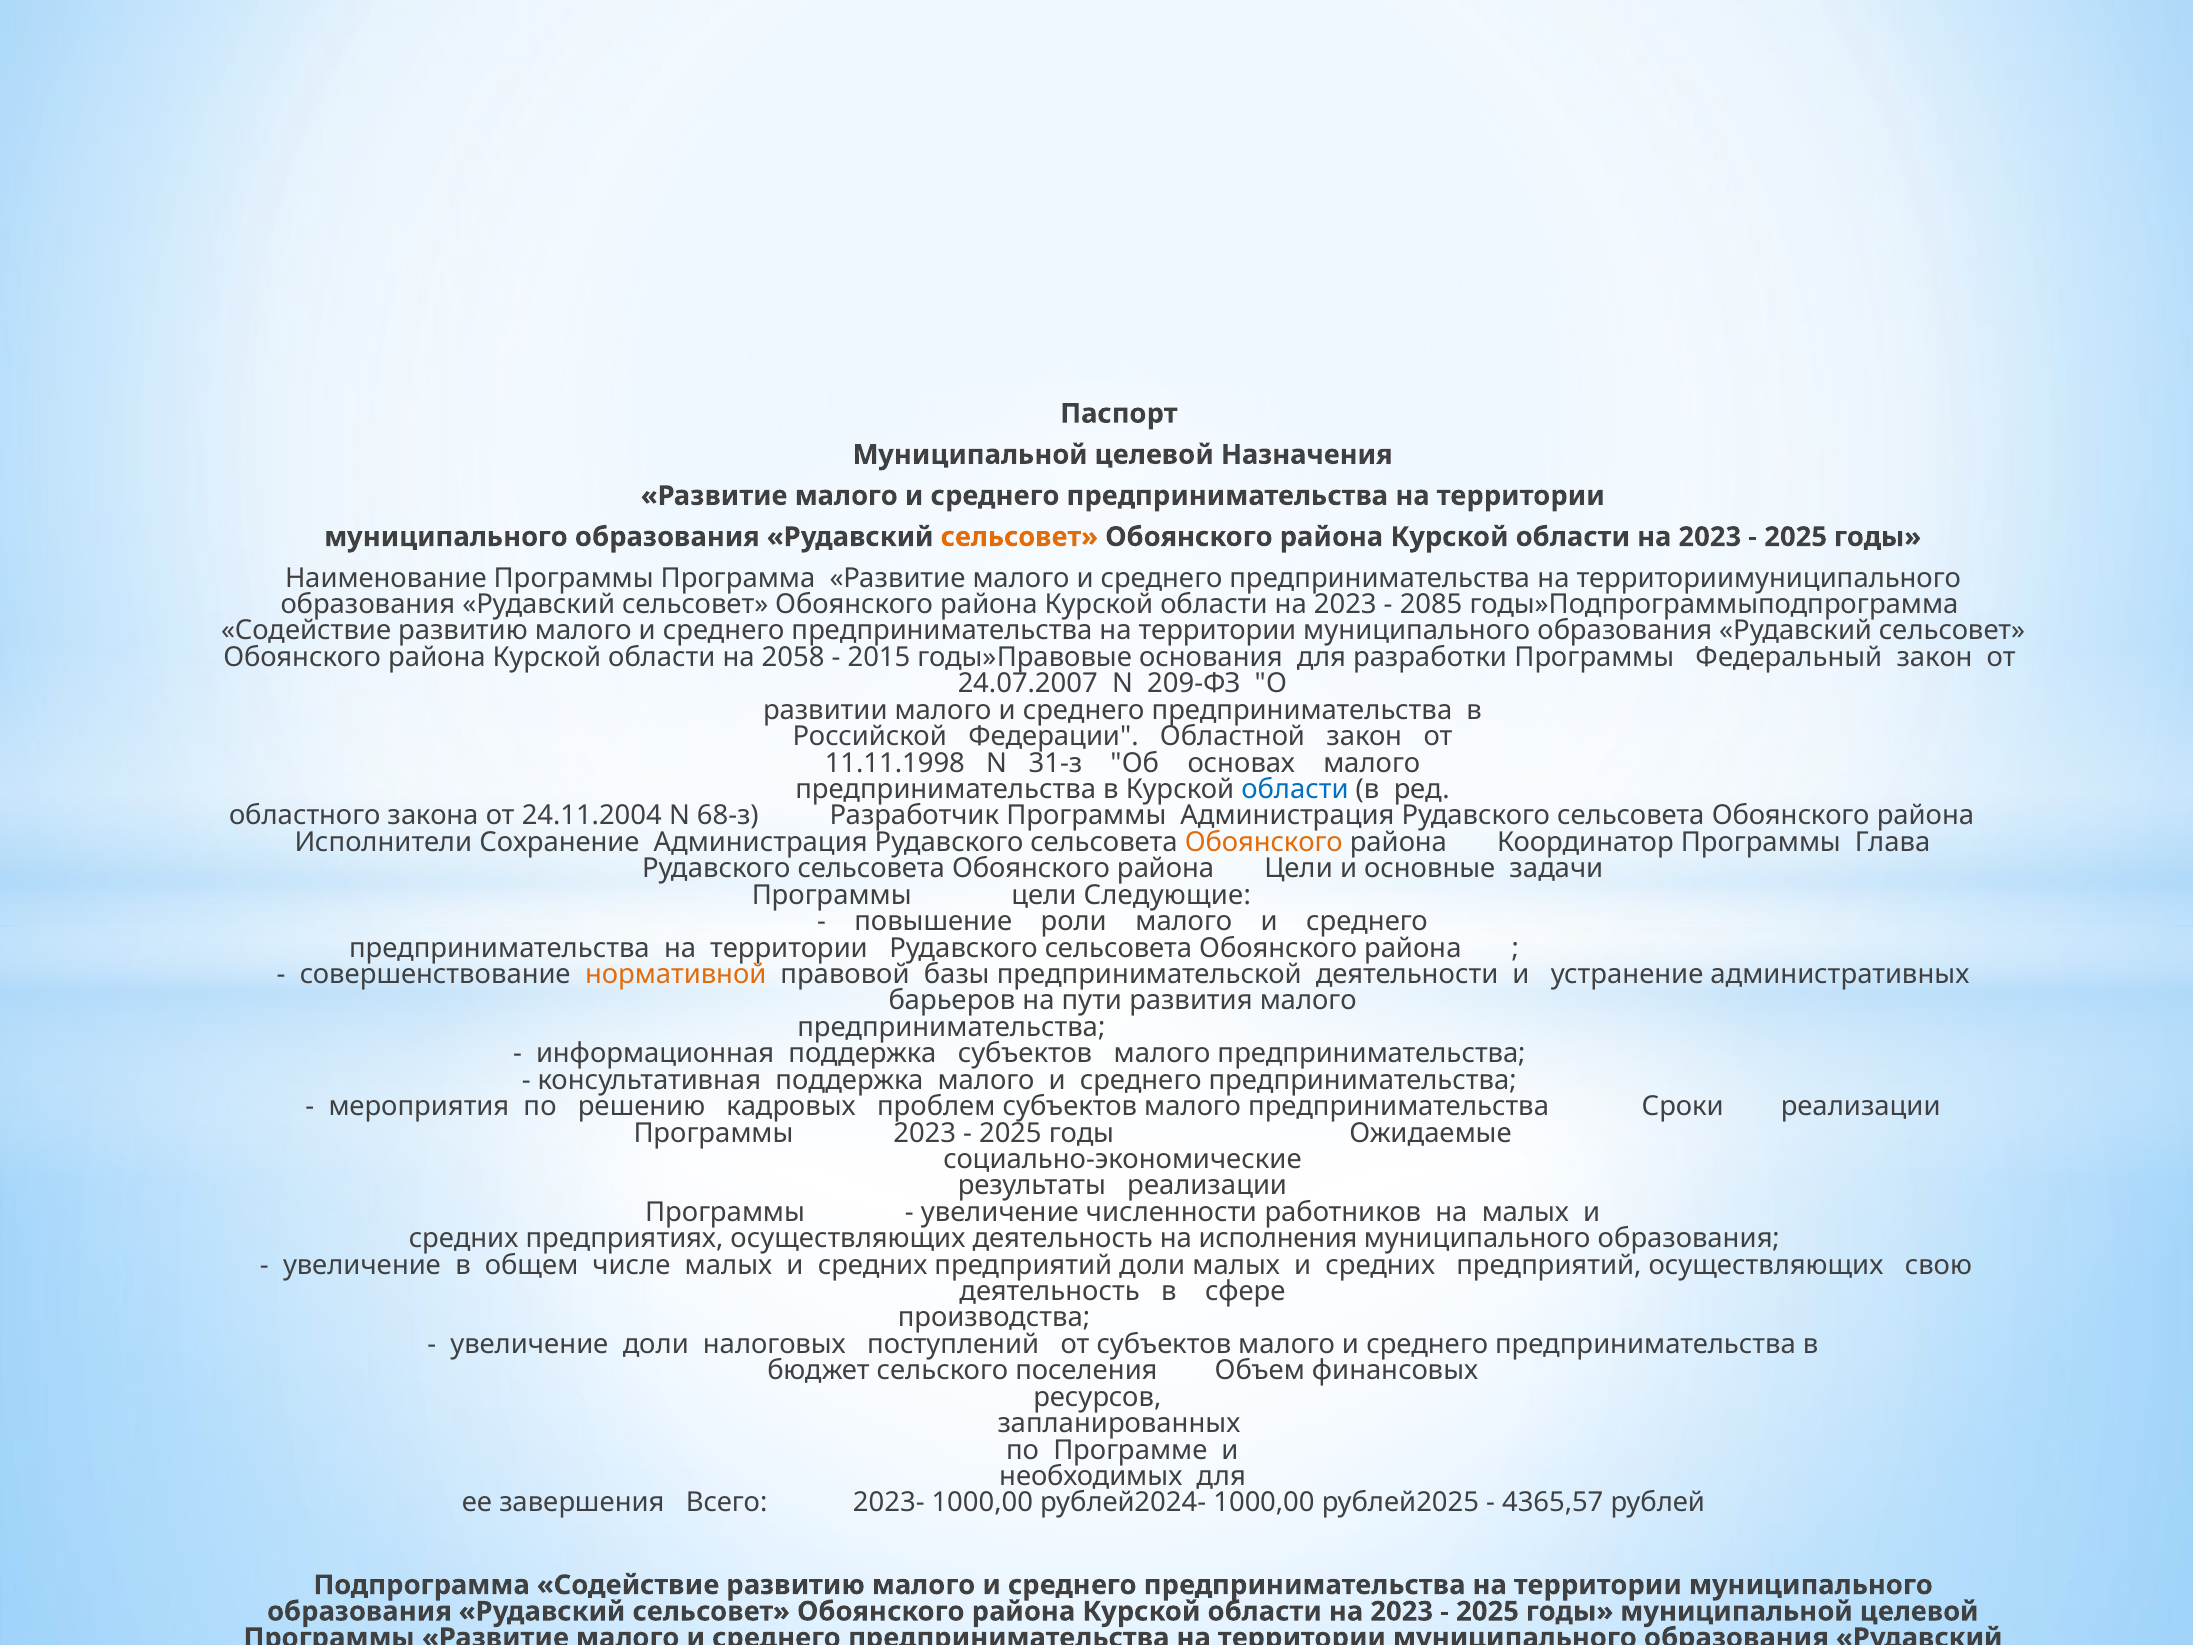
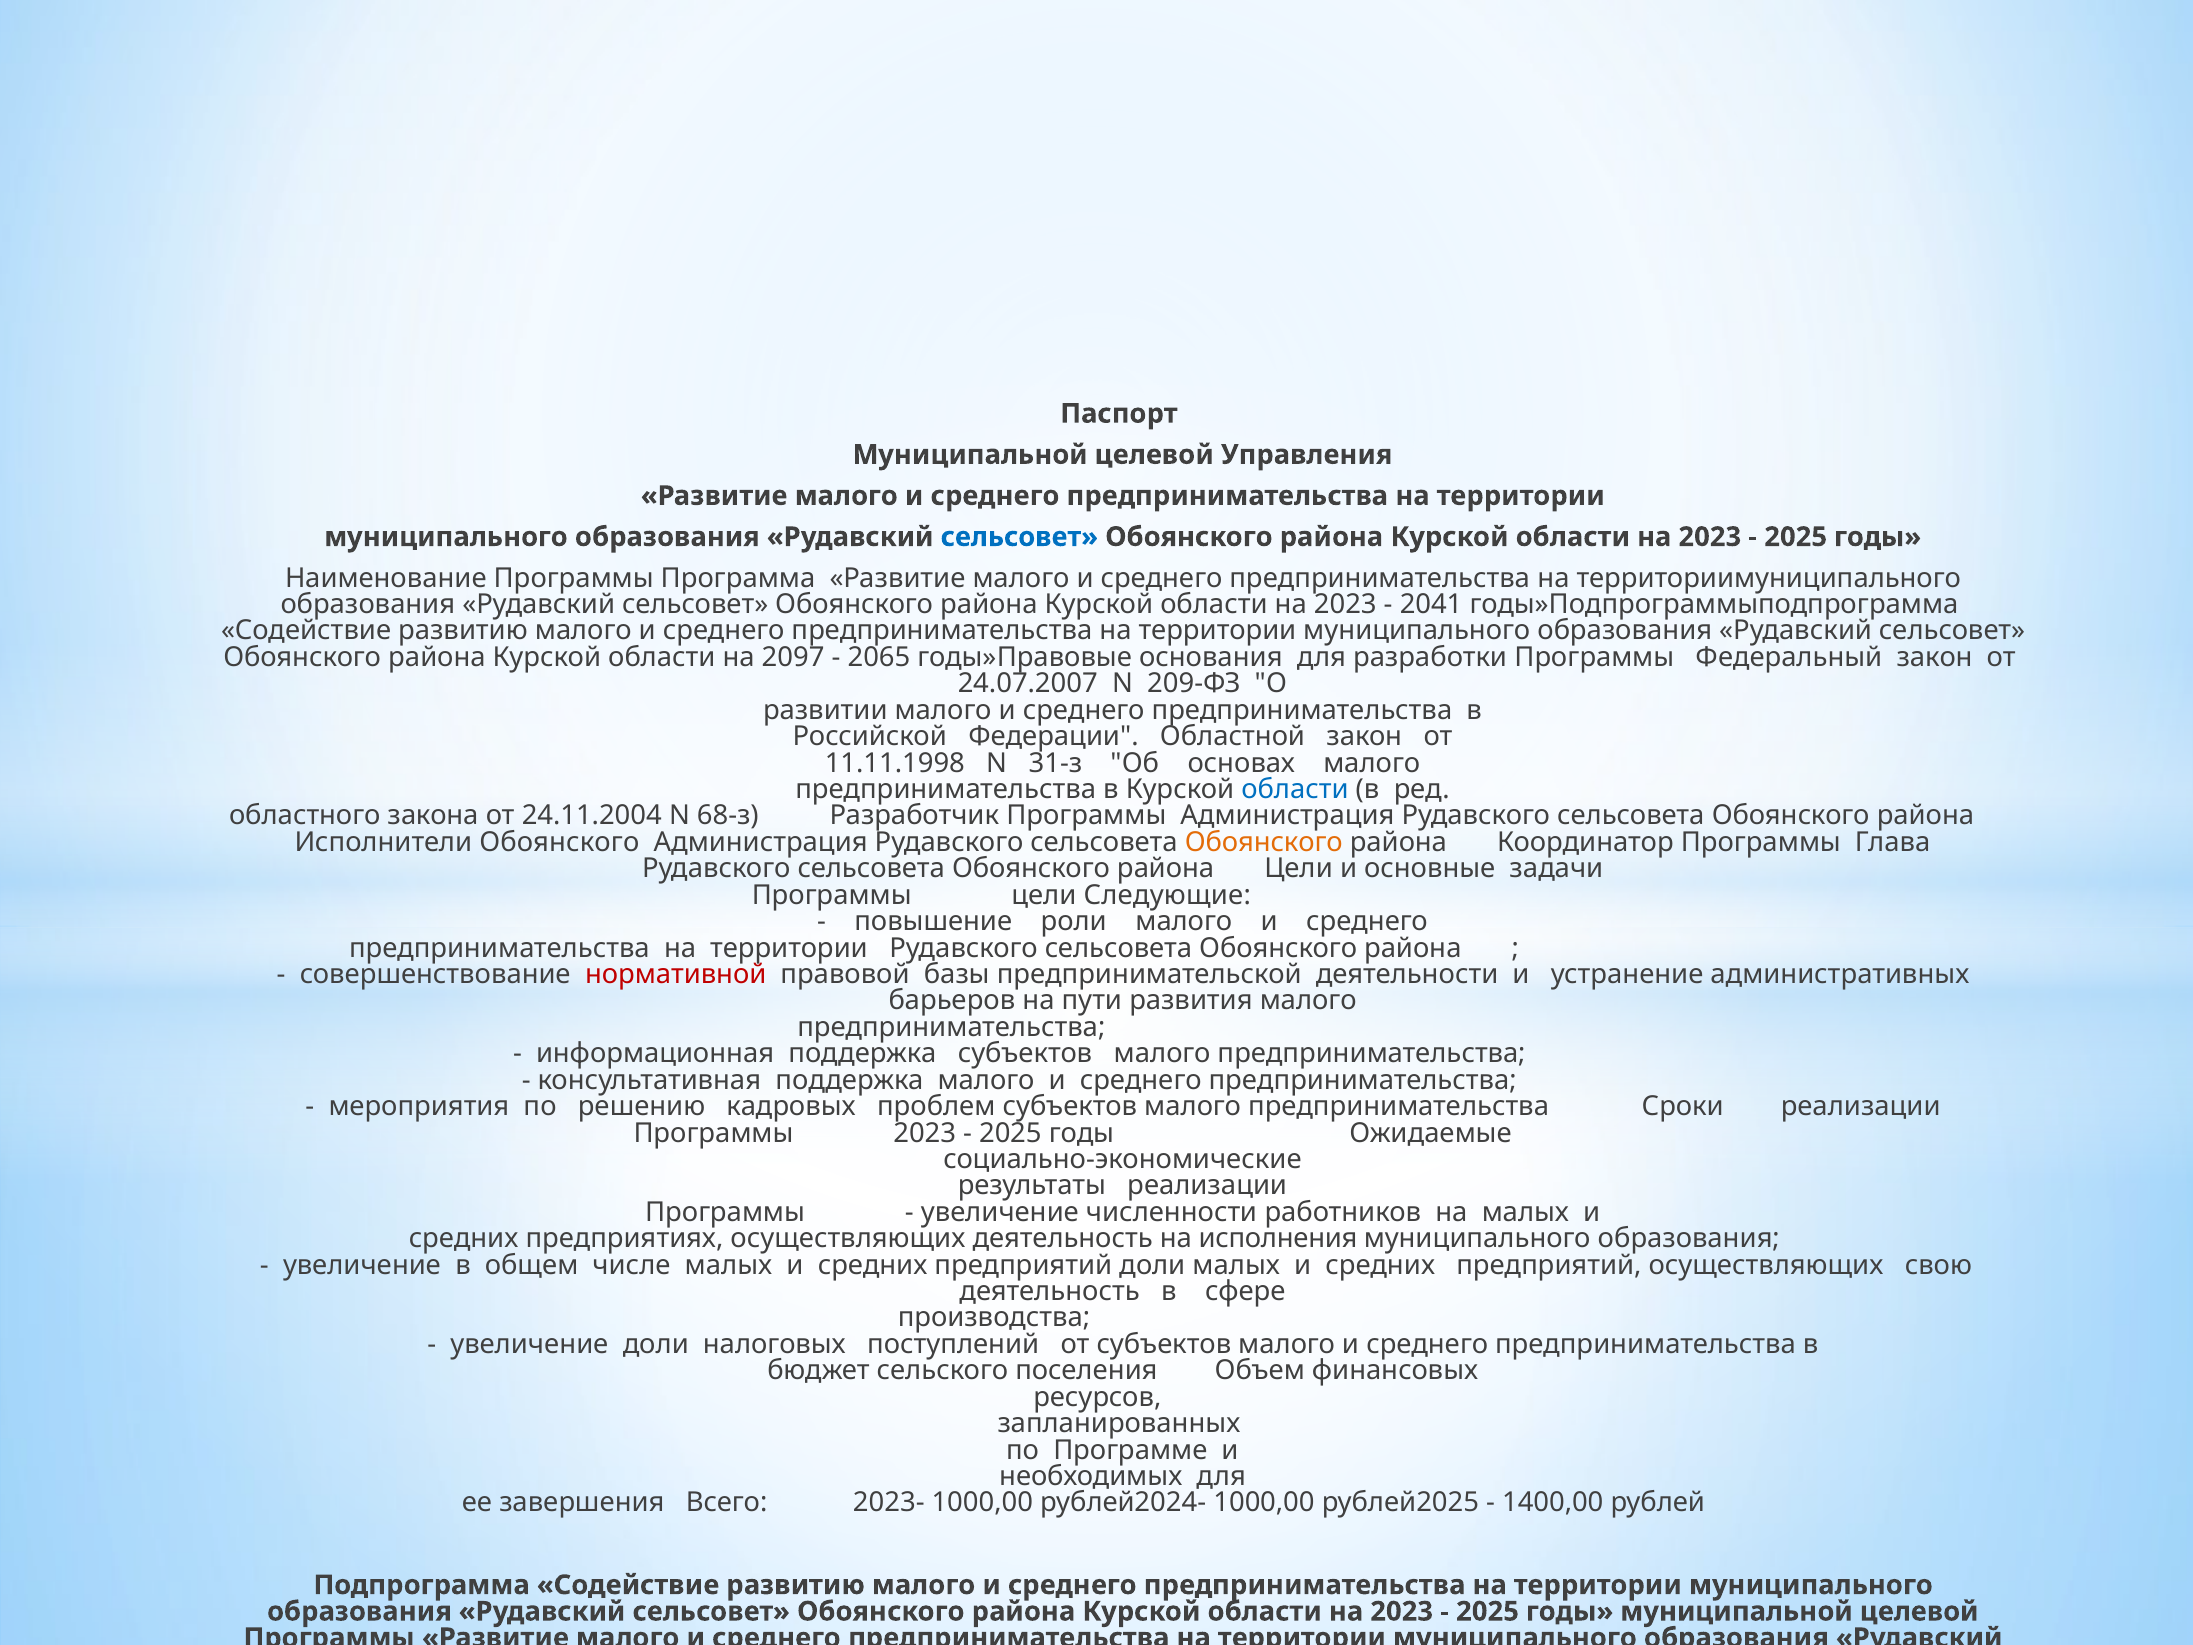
Назначения: Назначения -> Управления (1307, 455)
сельсовет colour: orange -> blue (1019, 537)
2085: 2085 -> 2041 (1431, 604)
2058: 2058 -> 2097 (793, 657)
2015: 2015 -> 2065 (879, 657)
Исполнители Сохранение: Сохранение -> Обоянского (559, 842)
нормативной colour: orange -> red (676, 974)
4365,57: 4365,57 -> 1400,00 (1553, 1503)
